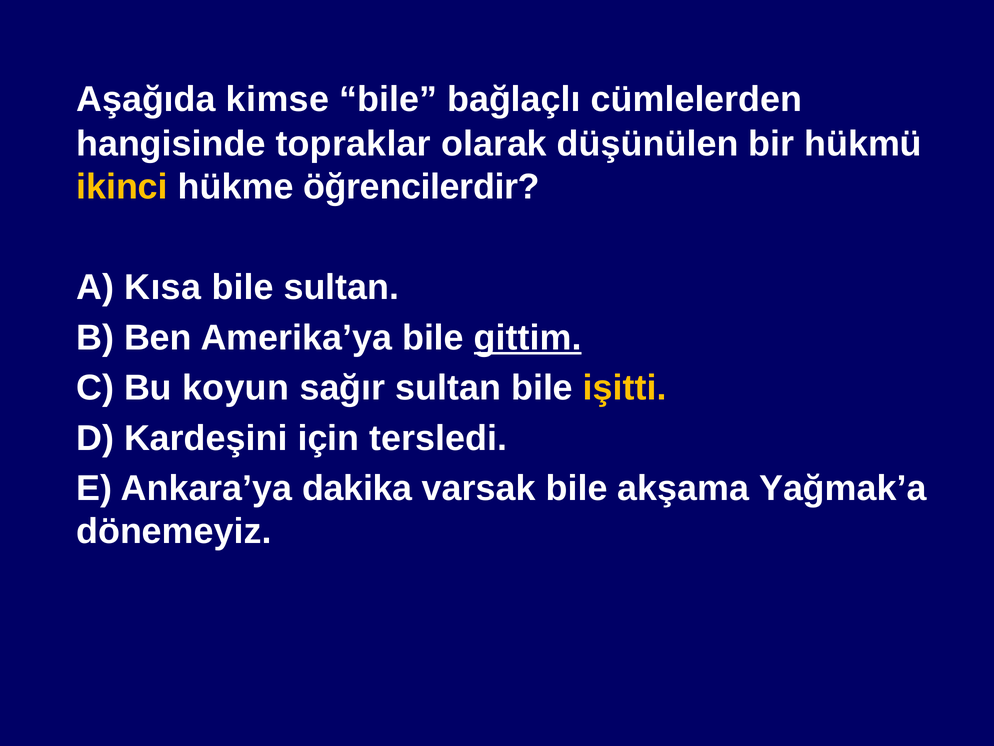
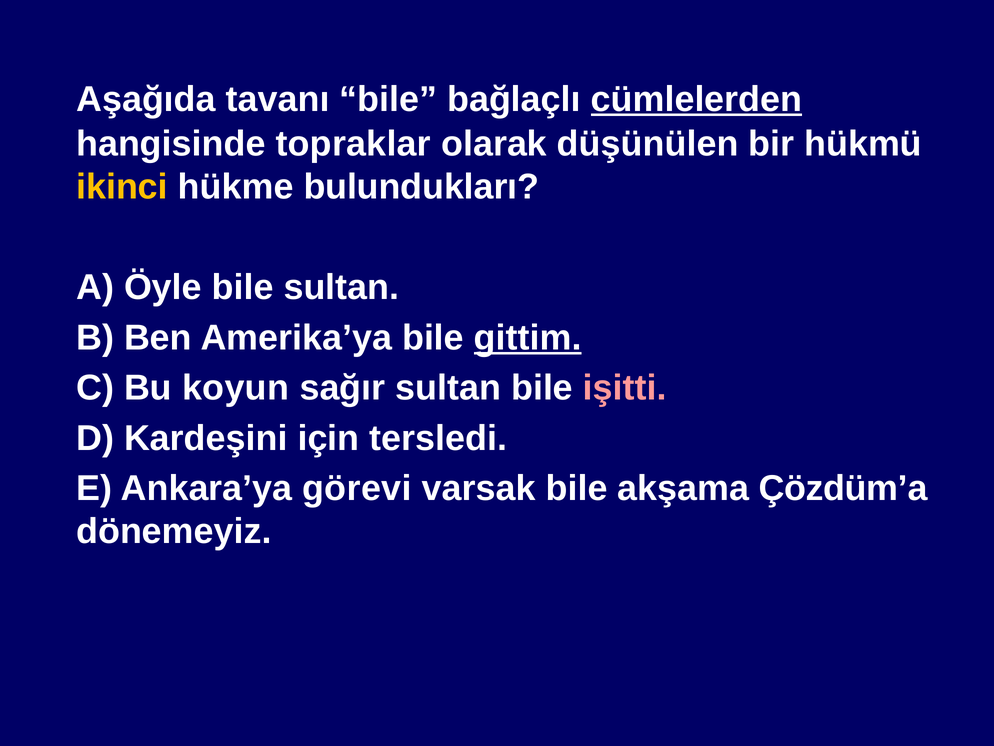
kimse: kimse -> tavanı (278, 99)
cümlelerden underline: none -> present (697, 99)
öğrencilerdir: öğrencilerdir -> bulundukları (421, 187)
Kısa: Kısa -> Öyle (163, 287)
işitti colour: yellow -> pink (625, 388)
dakika: dakika -> görevi (357, 488)
Yağmak’a: Yağmak’a -> Çözdüm’a (843, 488)
